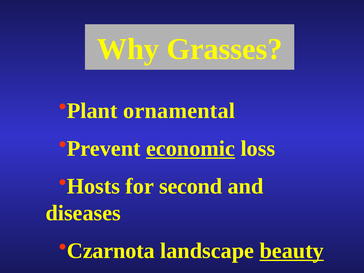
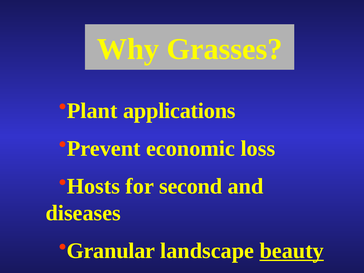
ornamental: ornamental -> applications (179, 111)
economic underline: present -> none (191, 149)
Czarnota: Czarnota -> Granular (111, 251)
